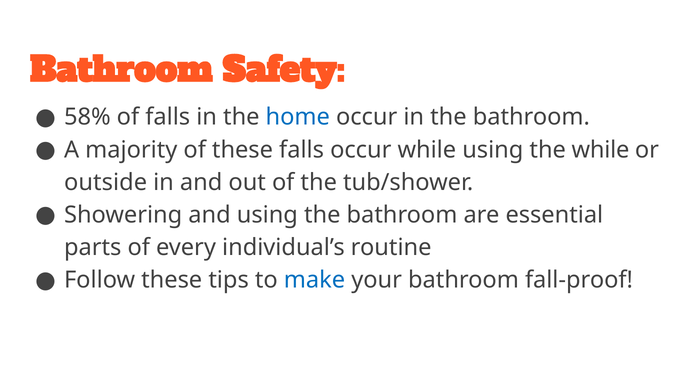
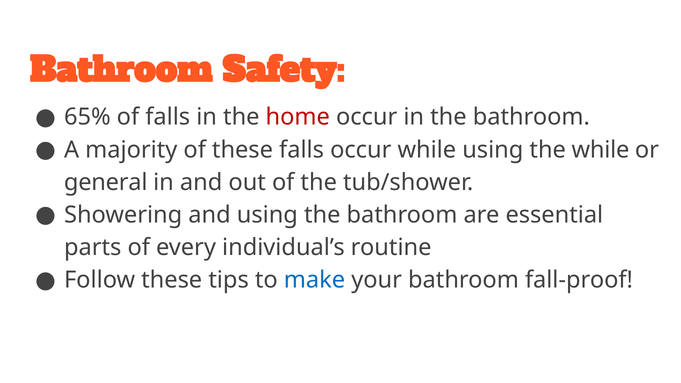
58%: 58% -> 65% (87, 117)
home colour: blue -> red (298, 117)
outside: outside -> general (106, 182)
